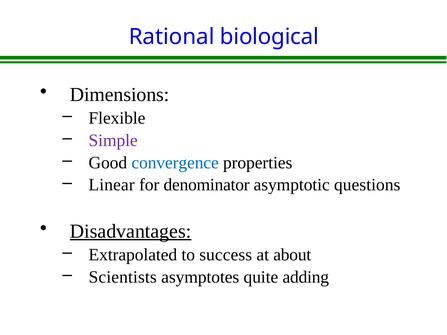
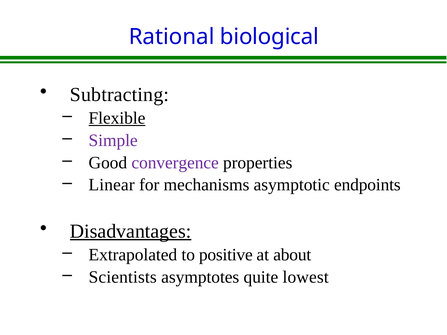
Dimensions: Dimensions -> Subtracting (119, 95)
Flexible underline: none -> present (117, 118)
convergence colour: blue -> purple (175, 163)
denominator: denominator -> mechanisms (207, 185)
questions: questions -> endpoints (367, 185)
success: success -> positive (226, 255)
adding: adding -> lowest (306, 277)
